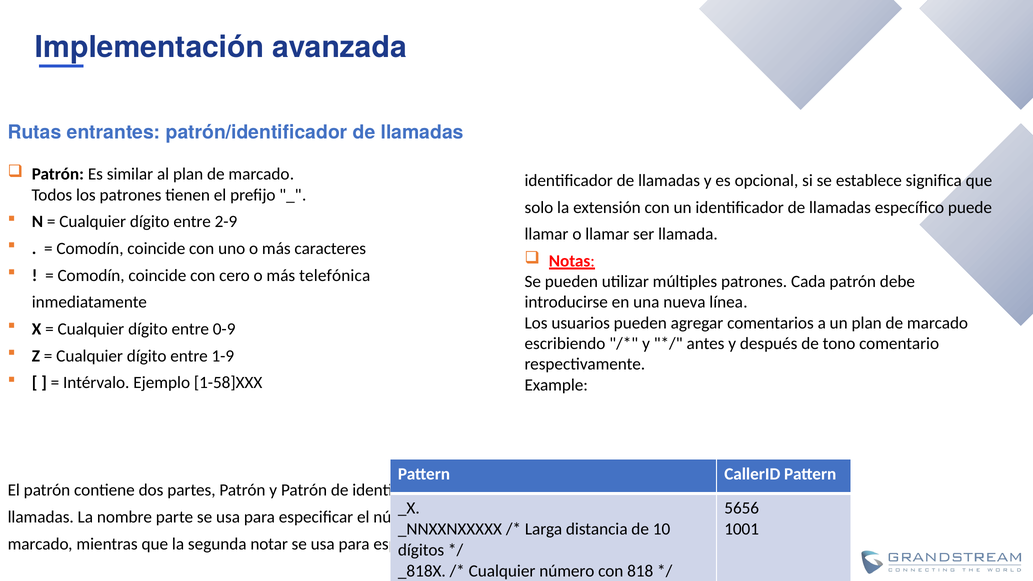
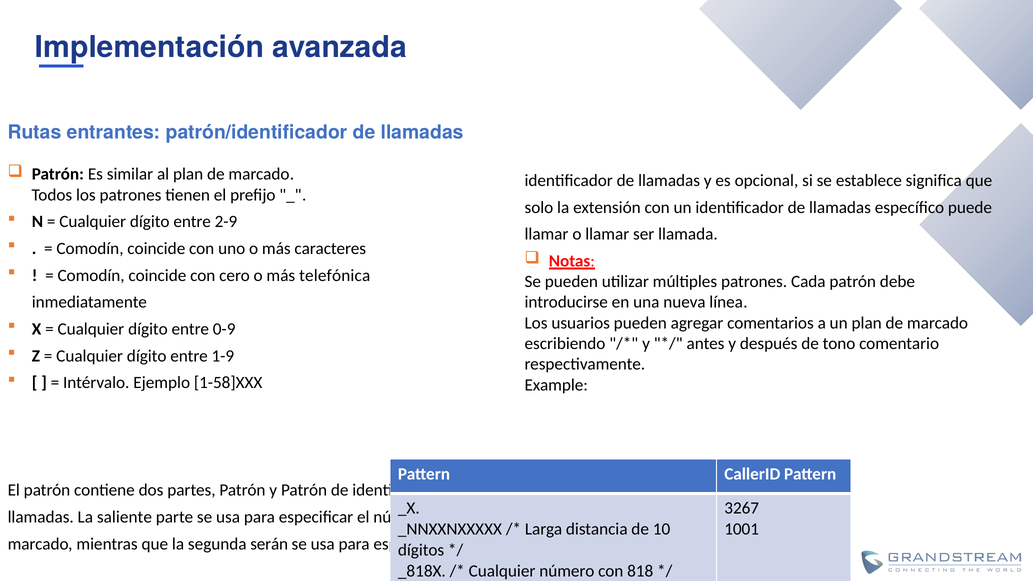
5656: 5656 -> 3267 (742, 508)
nombre: nombre -> saliente (124, 517)
notar: notar -> serán (269, 544)
